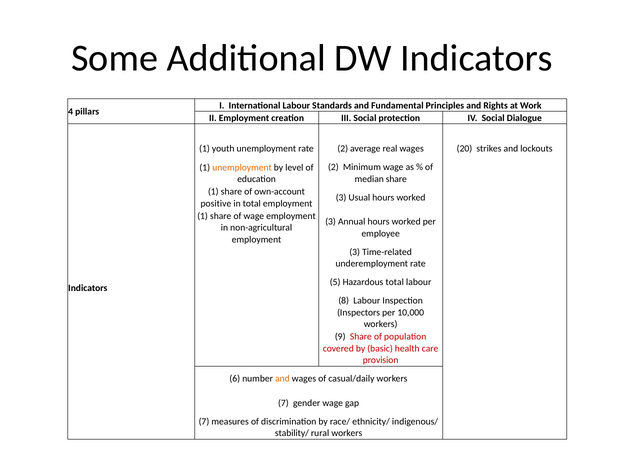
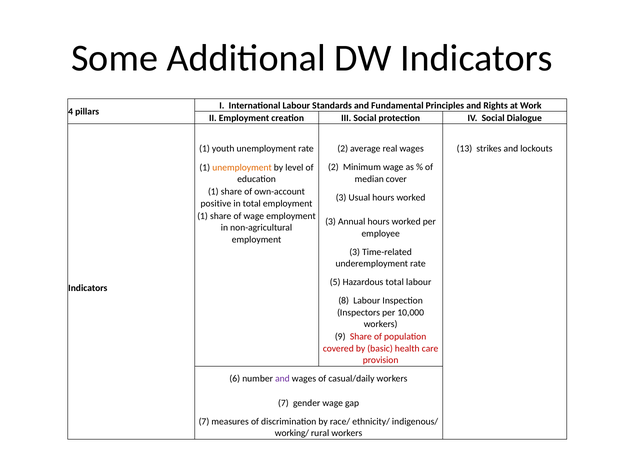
20: 20 -> 13 (464, 149)
median share: share -> cover (396, 179)
and colour: orange -> purple (282, 379)
stability/: stability/ -> working/ (292, 433)
